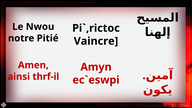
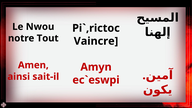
Pitié: Pitié -> Tout (48, 38)
thrf-il: thrf-il -> sait-il (46, 77)
